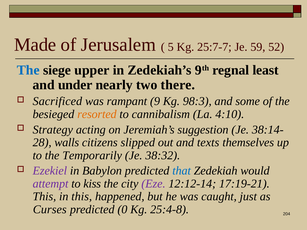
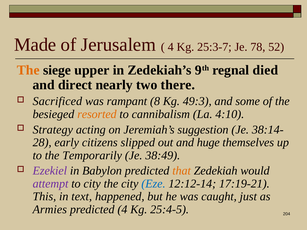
5: 5 -> 4 (171, 47)
25:7-7: 25:7-7 -> 25:3-7 (214, 47)
59: 59 -> 78 (258, 47)
The colour: blue -> orange (28, 70)
least: least -> died (265, 70)
under: under -> direct (75, 85)
9: 9 -> 8 (155, 101)
98:3: 98:3 -> 49:3 (197, 101)
walls: walls -> early (67, 143)
texts: texts -> huge (208, 143)
38:32: 38:32 -> 38:49 (163, 156)
that colour: blue -> orange (182, 171)
to kiss: kiss -> city (92, 184)
Eze colour: purple -> blue (153, 184)
in this: this -> text (82, 197)
Curses: Curses -> Armies (50, 210)
predicted 0: 0 -> 4 (122, 210)
25:4-8: 25:4-8 -> 25:4-5 (170, 210)
